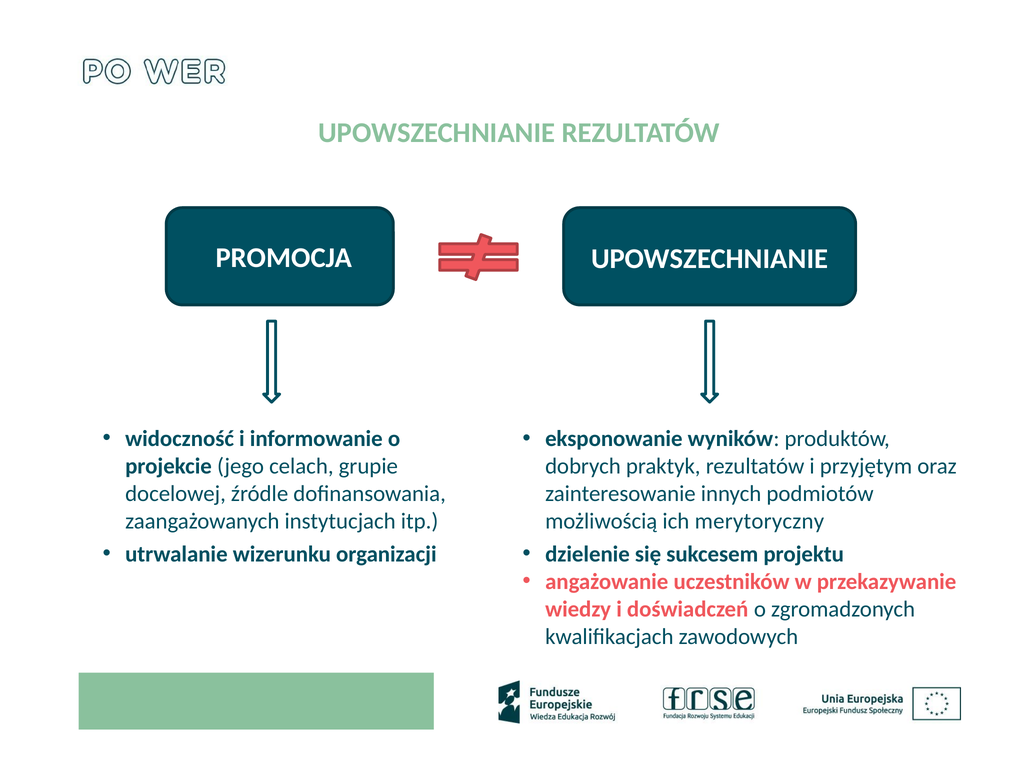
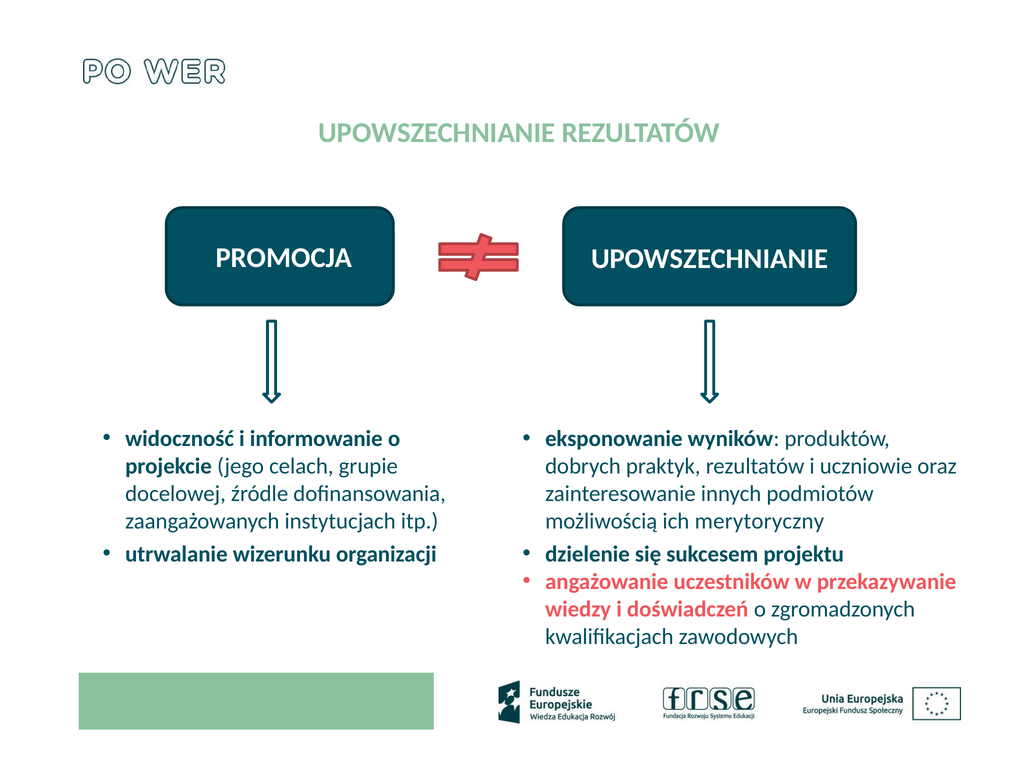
przyjętym: przyjętym -> uczniowie (866, 467)
